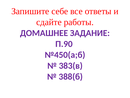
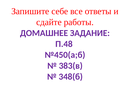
П.90: П.90 -> П.48 (64, 44)
388(б: 388(б -> 348(б (71, 76)
